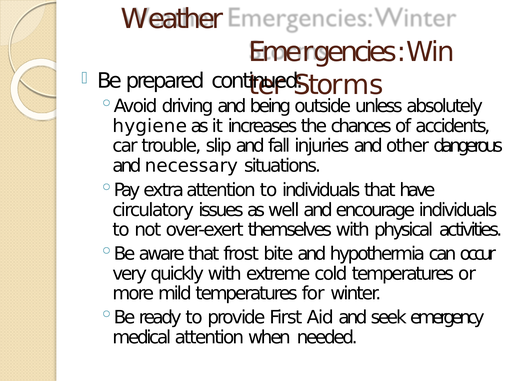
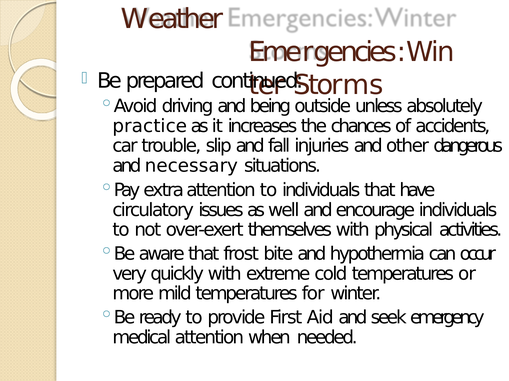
hygiene: hygiene -> practice (150, 126)
